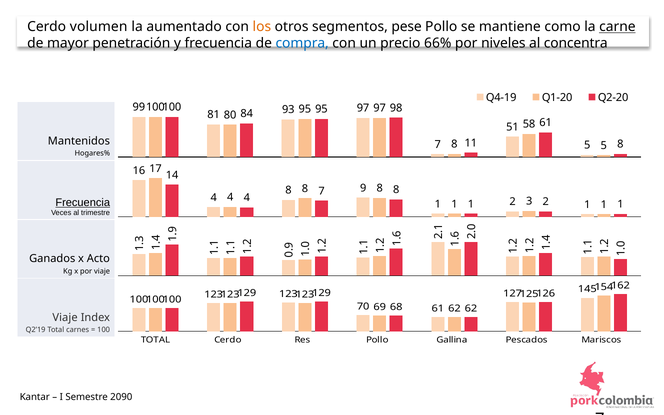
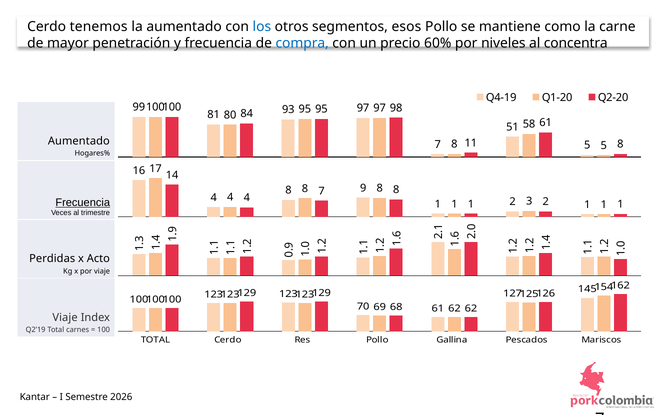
volumen: volumen -> tenemos (99, 27)
los colour: orange -> blue (262, 27)
pese: pese -> esos (406, 27)
carne underline: present -> none (617, 27)
66%: 66% -> 60% (438, 43)
Mantenidos: Mantenidos -> Aumentado (79, 141)
Ganados: Ganados -> Perdidas (52, 259)
2090: 2090 -> 2026 (121, 397)
